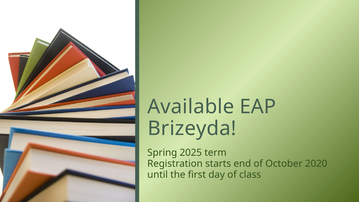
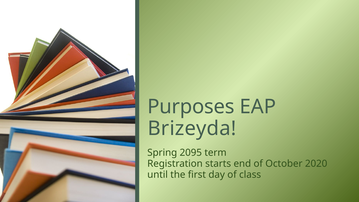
Available: Available -> Purposes (191, 107)
2025: 2025 -> 2095 (191, 153)
